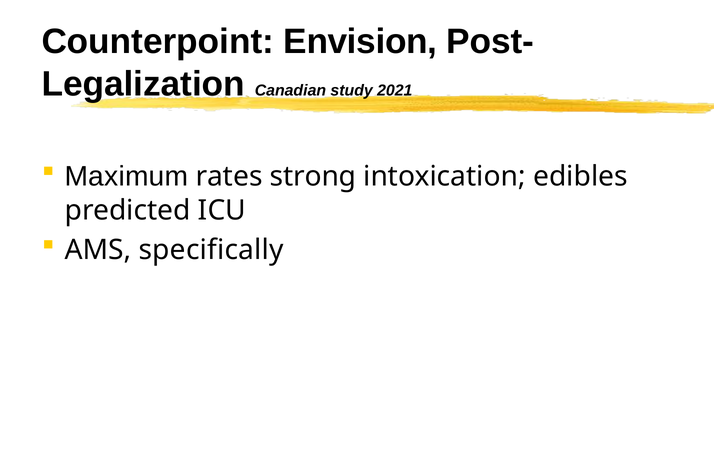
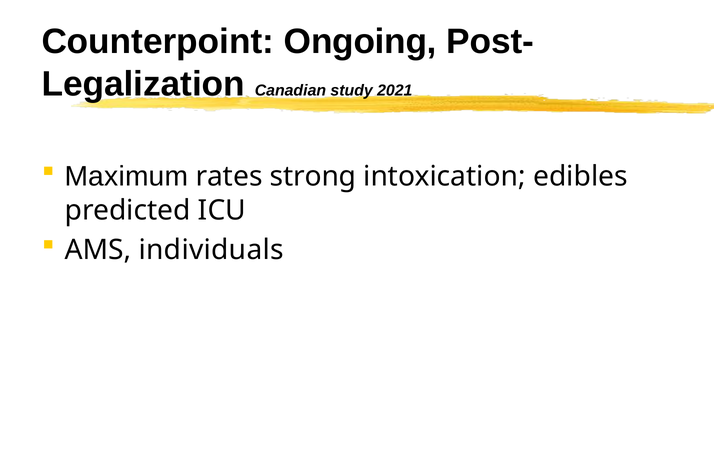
Envision: Envision -> Ongoing (360, 42)
specifically: specifically -> individuals (211, 250)
